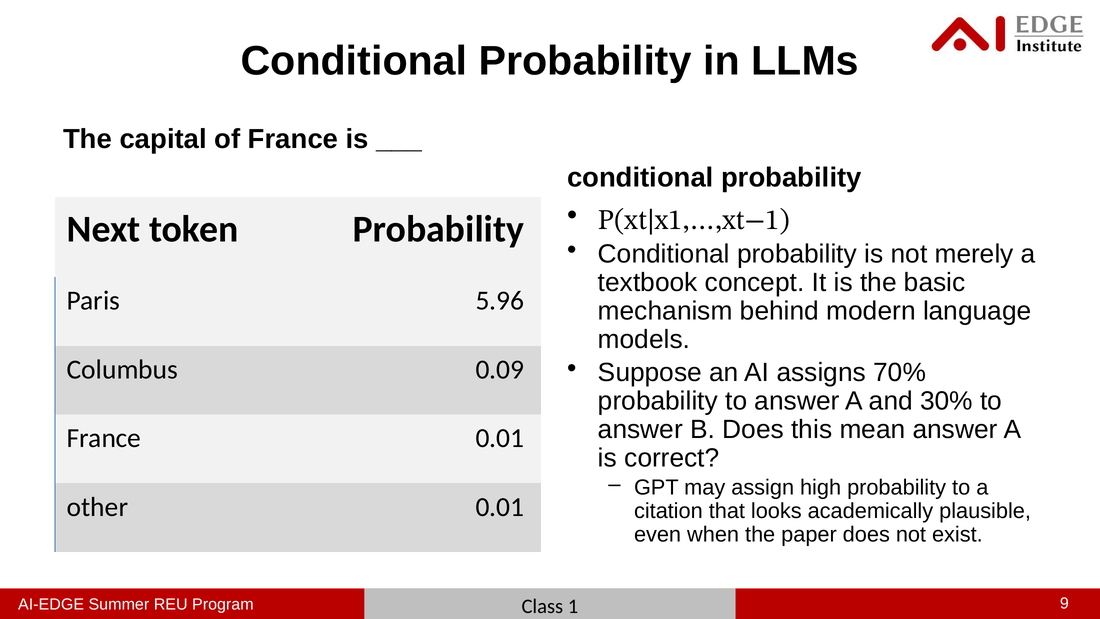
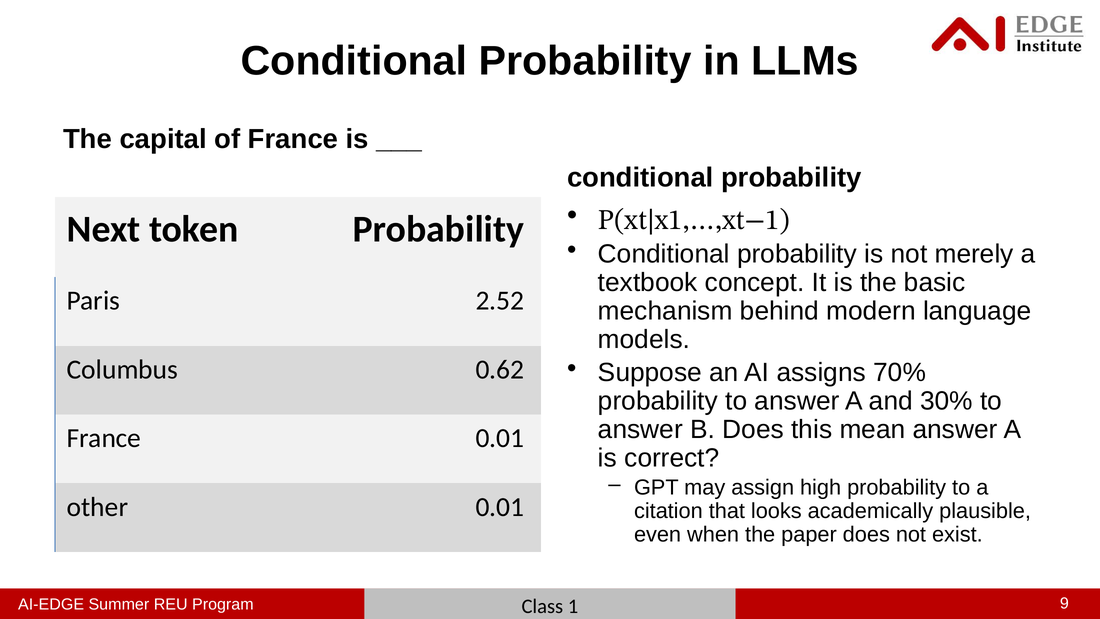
5.96: 5.96 -> 2.52 (500, 301)
0.09: 0.09 -> 0.62 (500, 369)
